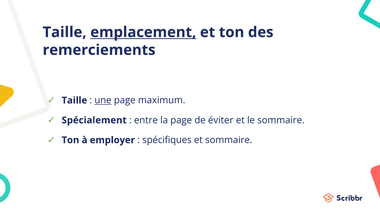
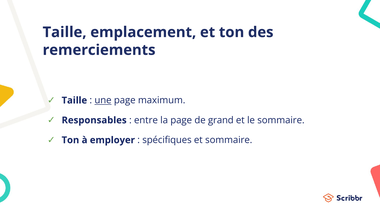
emplacement underline: present -> none (143, 32)
Spécialement: Spécialement -> Responsables (94, 120)
éviter: éviter -> grand (221, 120)
